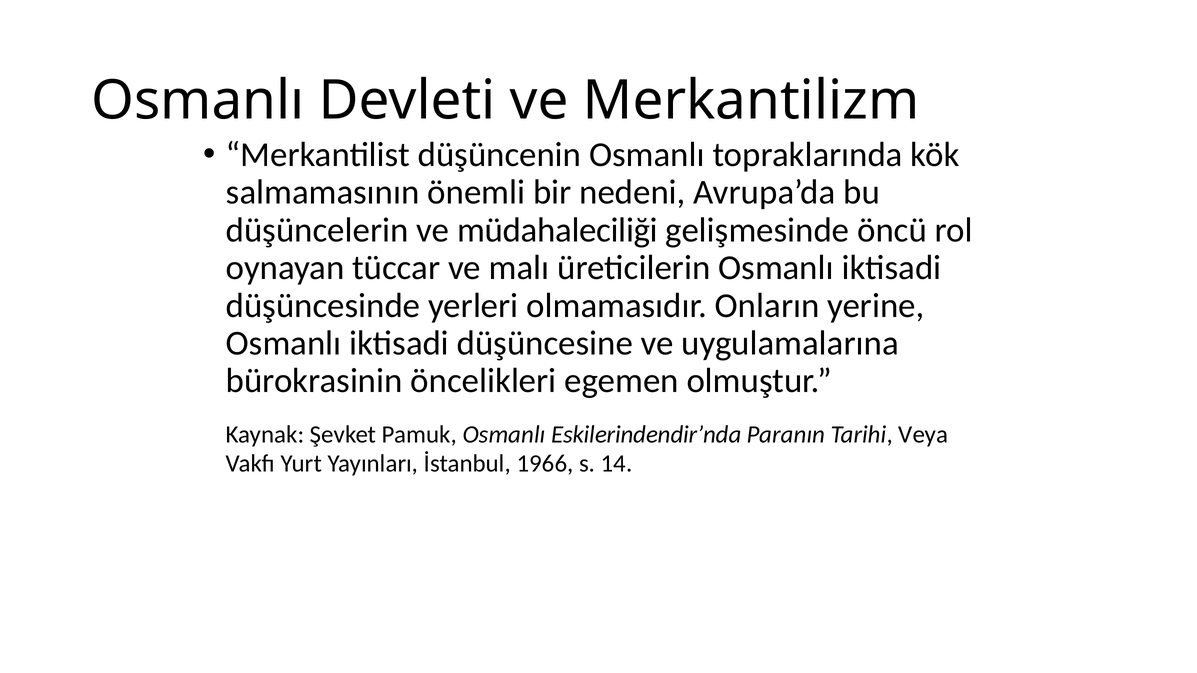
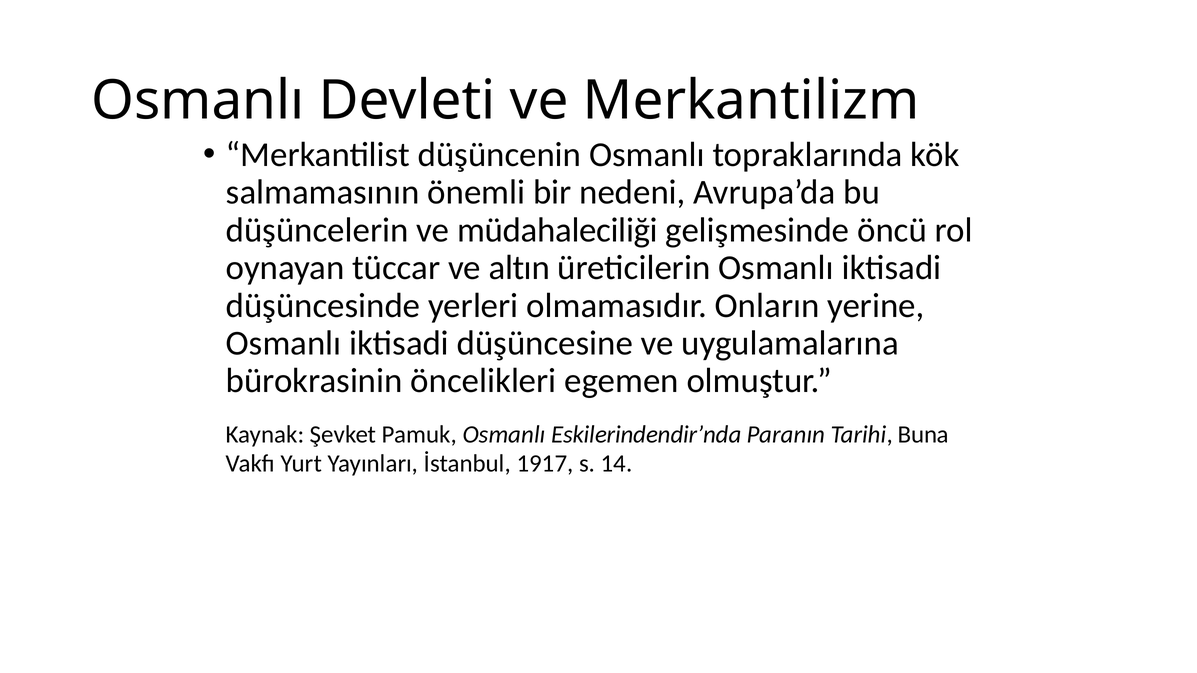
malı: malı -> altın (519, 268)
Veya: Veya -> Buna (923, 435)
1966: 1966 -> 1917 (545, 464)
